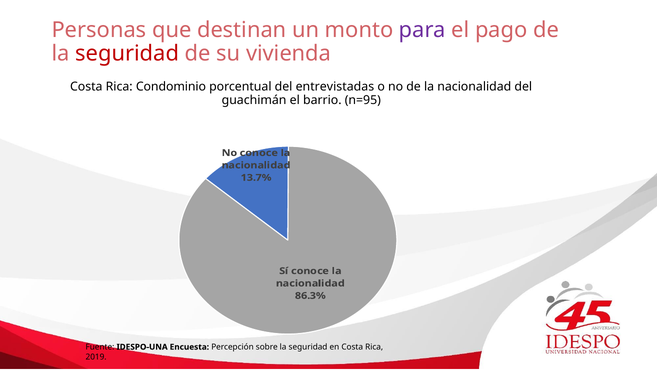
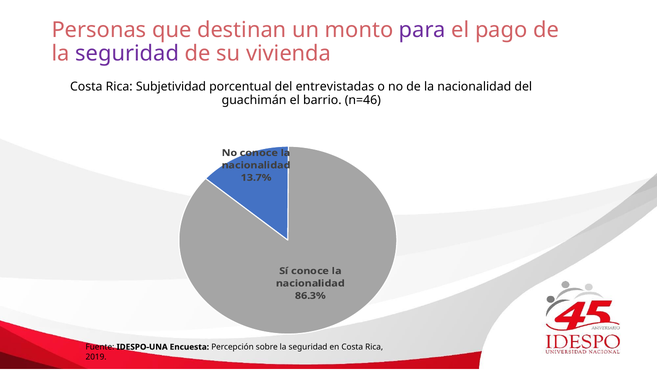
seguridad colour: red -> purple (127, 54)
Condominio: Condominio -> Subjetividad (171, 87)
n=95: n=95 -> n=46 (363, 100)
